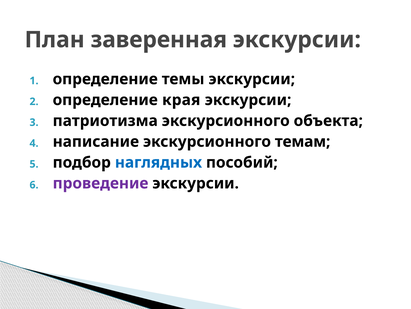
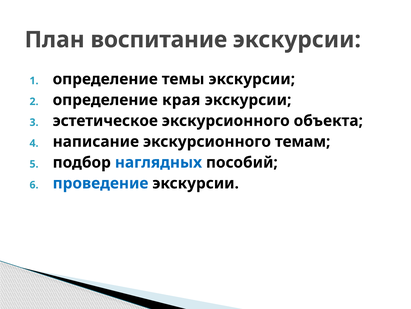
заверенная: заверенная -> воспитание (159, 40)
патриотизма: патриотизма -> эстетическое (105, 121)
проведение colour: purple -> blue (101, 183)
